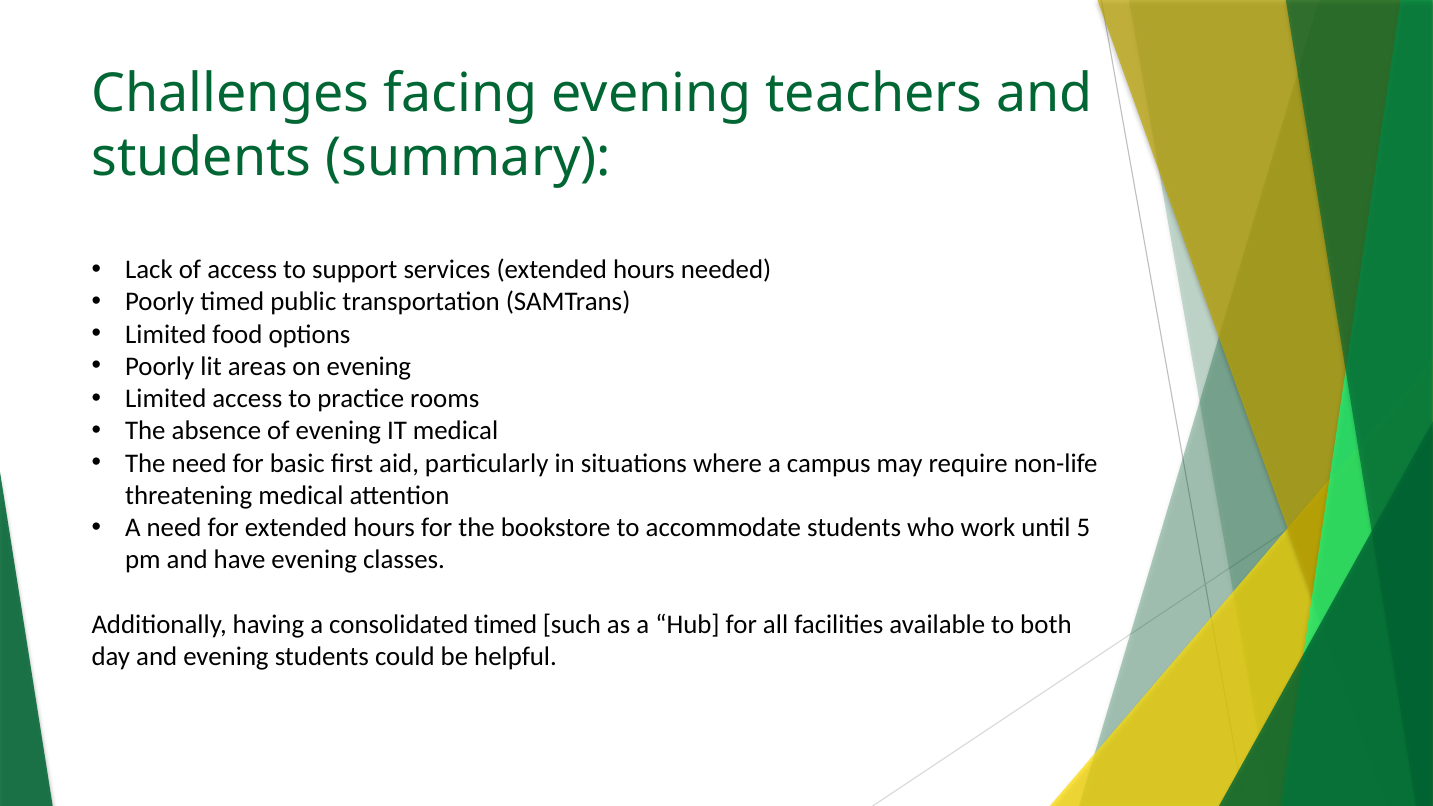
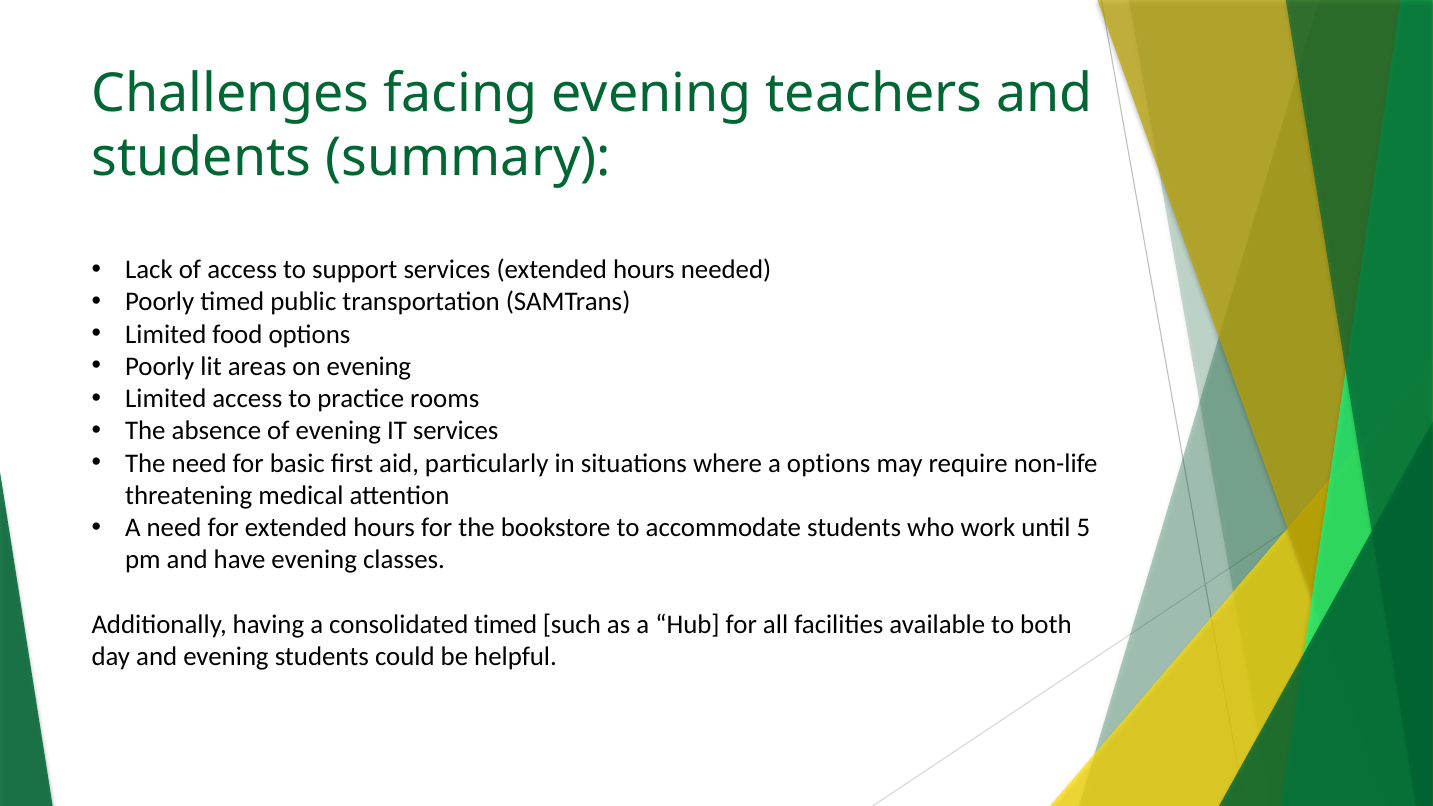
IT medical: medical -> services (456, 431)
a campus: campus -> options (829, 463)
